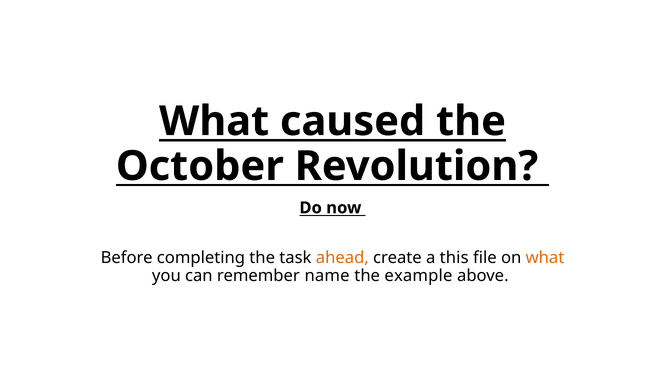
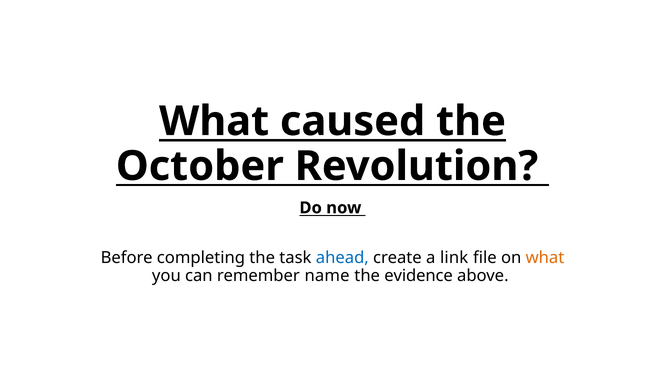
ahead colour: orange -> blue (342, 258)
this: this -> link (454, 258)
example: example -> evidence (419, 276)
